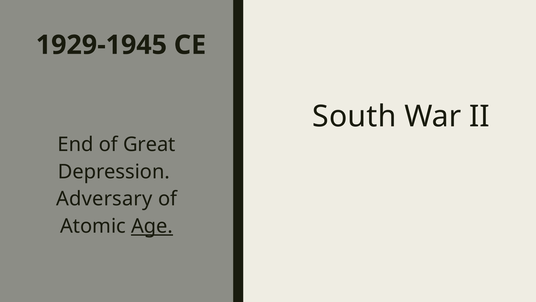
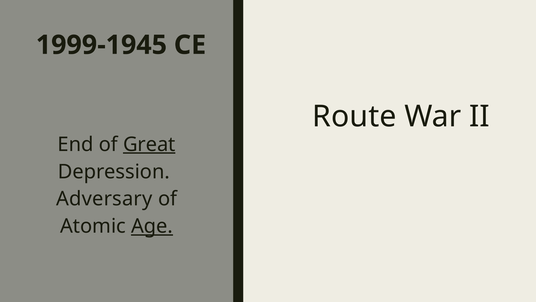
1929-1945: 1929-1945 -> 1999-1945 (101, 45)
South: South -> Route (354, 116)
Great underline: none -> present (149, 144)
